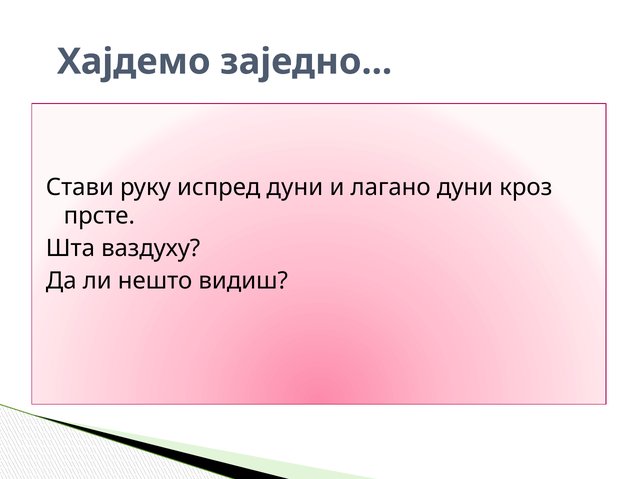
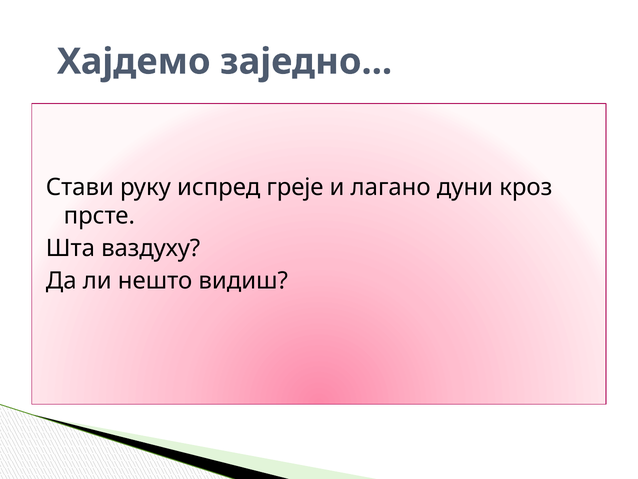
испред дуни: дуни -> греје (295, 187)
